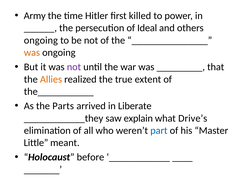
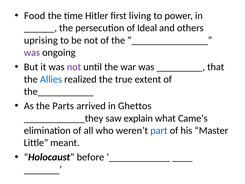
Army: Army -> Food (35, 16)
killed: killed -> living (140, 16)
ongoing: ongoing -> uprising (41, 40)
was colour: orange -> purple (32, 52)
Allies colour: orange -> blue (51, 79)
Liberate: Liberate -> Ghettos (135, 106)
Drive’s: Drive’s -> Came’s (193, 118)
